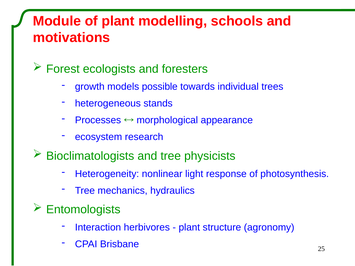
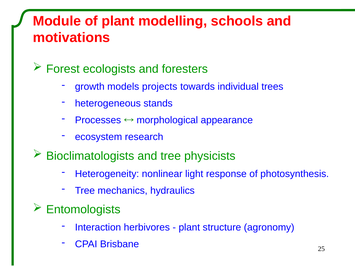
possible: possible -> projects (160, 87)
